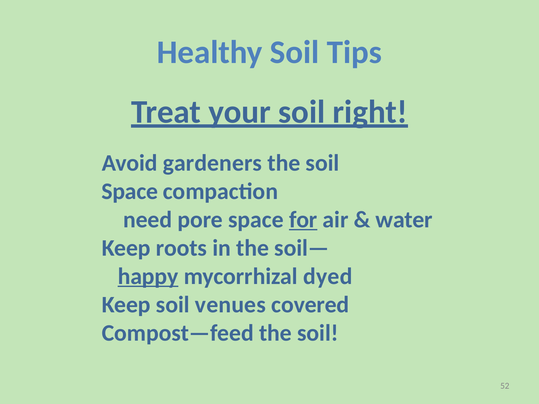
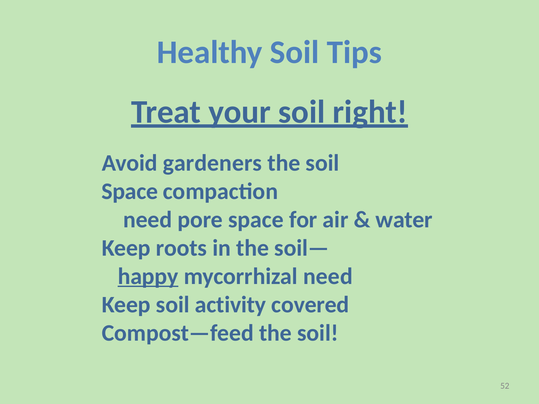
for underline: present -> none (303, 220)
mycorrhizal dyed: dyed -> need (328, 276)
venues: venues -> activity (231, 305)
